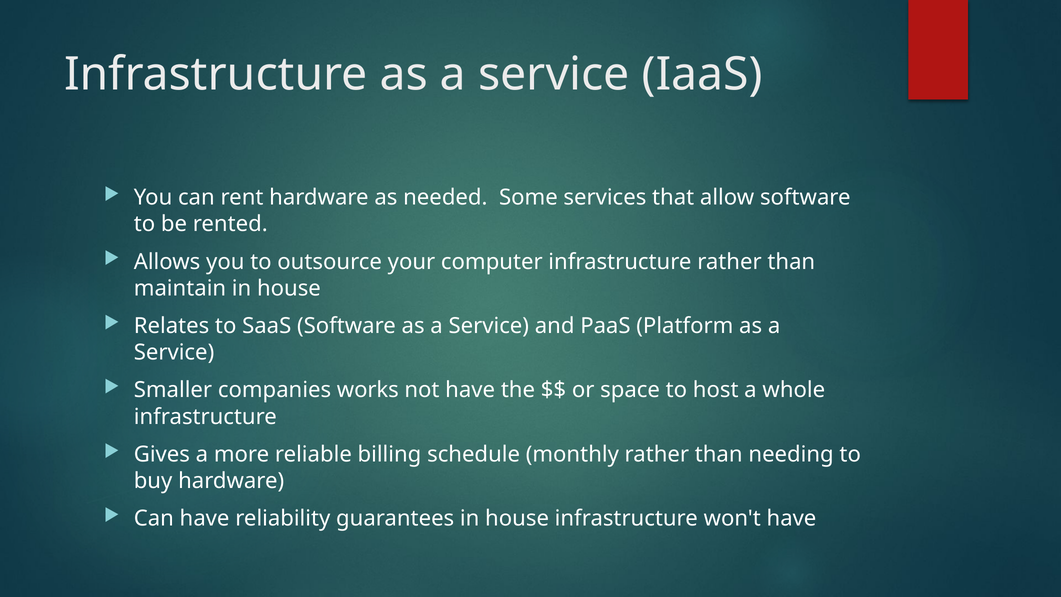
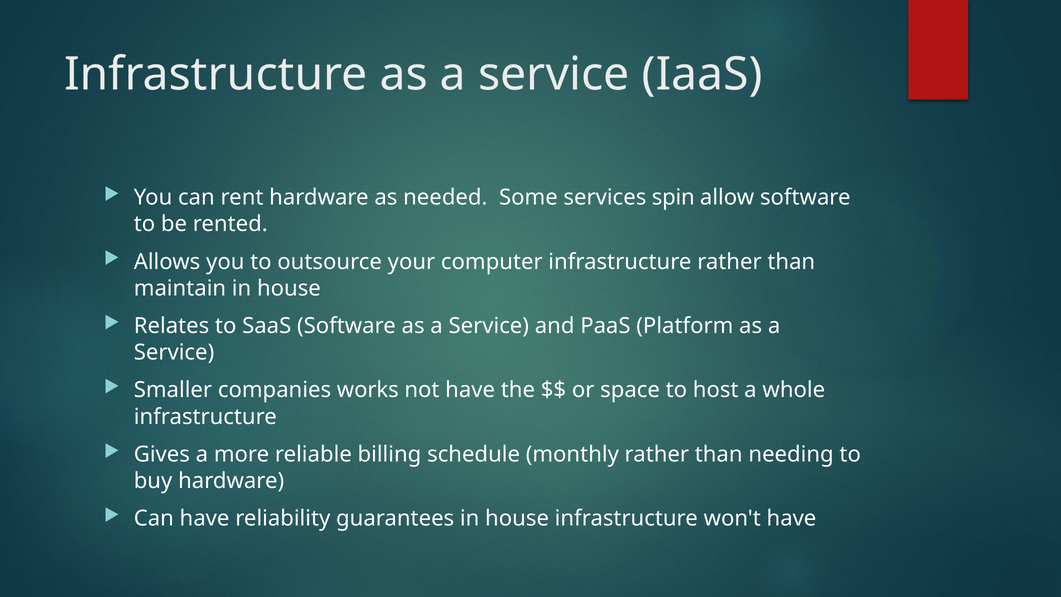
that: that -> spin (673, 197)
